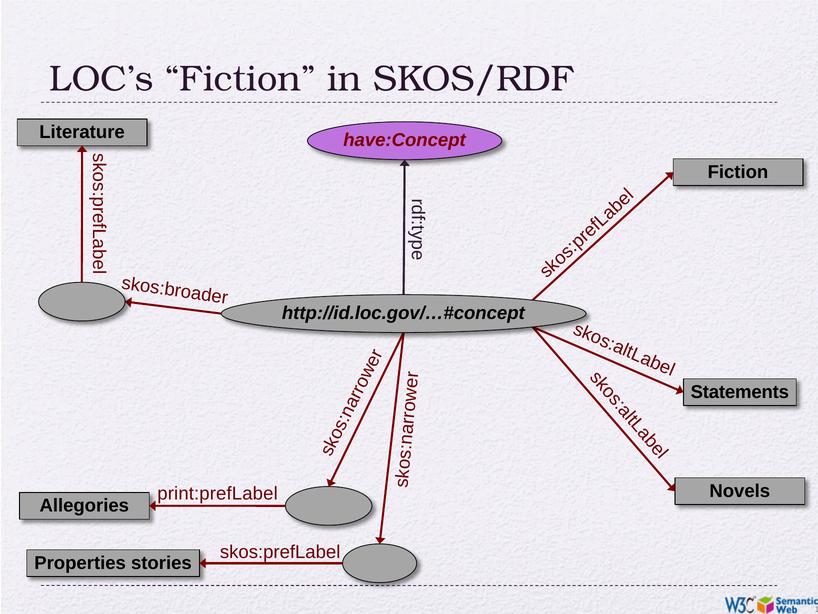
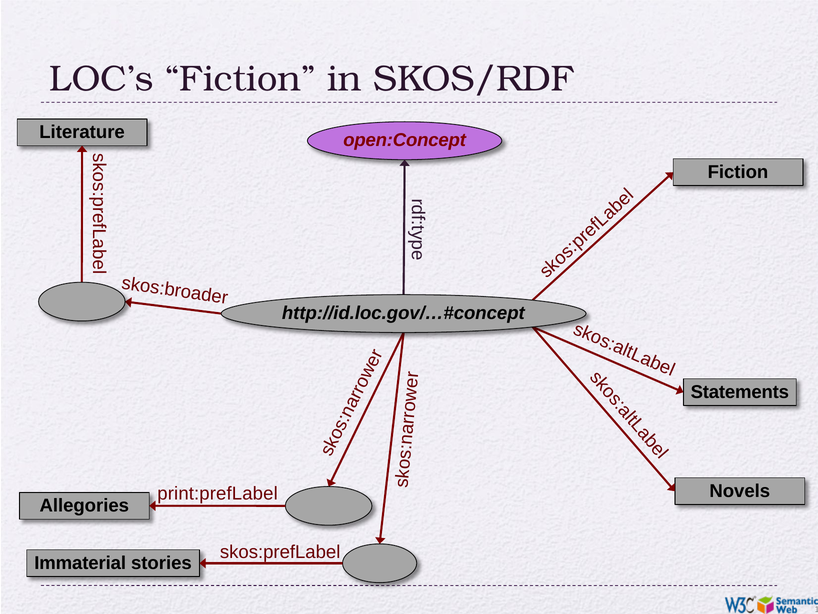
have:Concept: have:Concept -> open:Concept (405, 140)
Properties: Properties -> Immaterial (80, 562)
